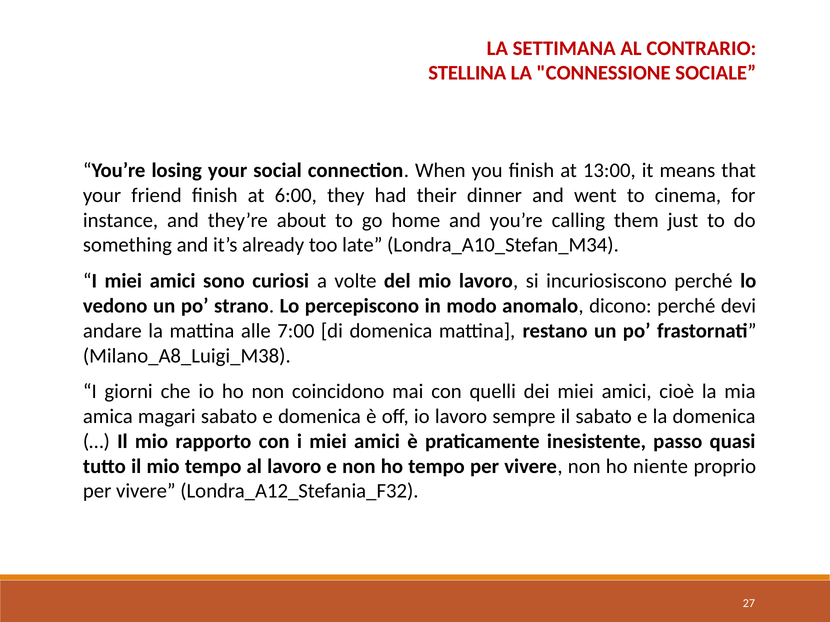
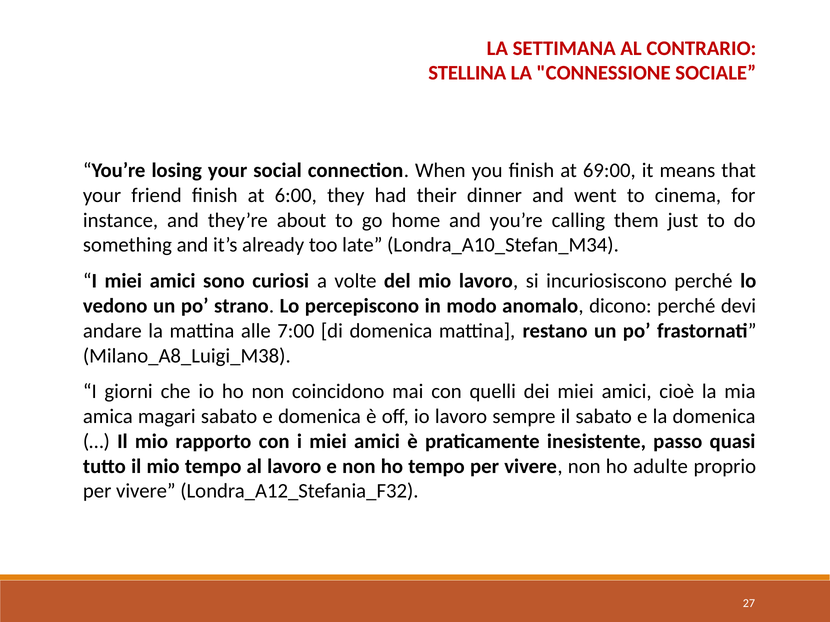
13:00: 13:00 -> 69:00 (609, 171)
niente: niente -> adulte (660, 467)
